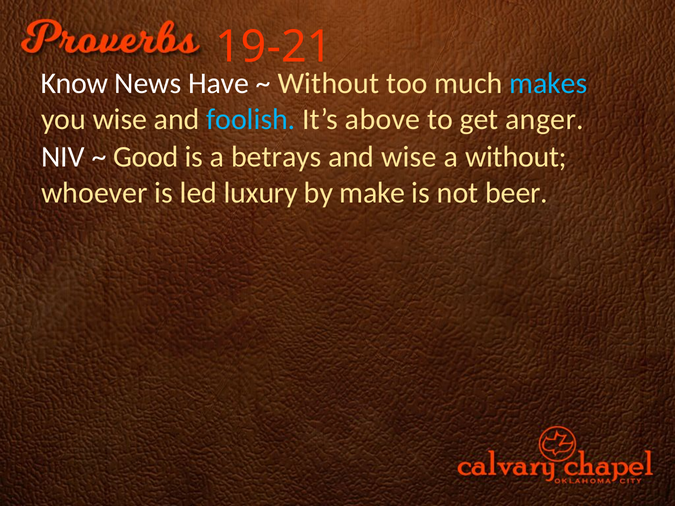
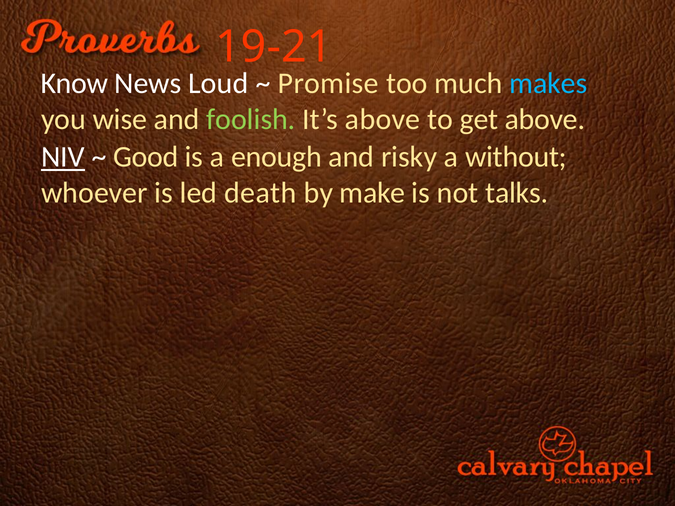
Have: Have -> Loud (218, 83)
Without: Without -> Promise (328, 83)
foolish colour: light blue -> light green (251, 119)
get anger: anger -> above (545, 119)
NIV underline: none -> present (63, 157)
betrays: betrays -> enough (276, 157)
and wise: wise -> risky (409, 157)
luxury: luxury -> death (260, 193)
beer: beer -> talks (517, 193)
